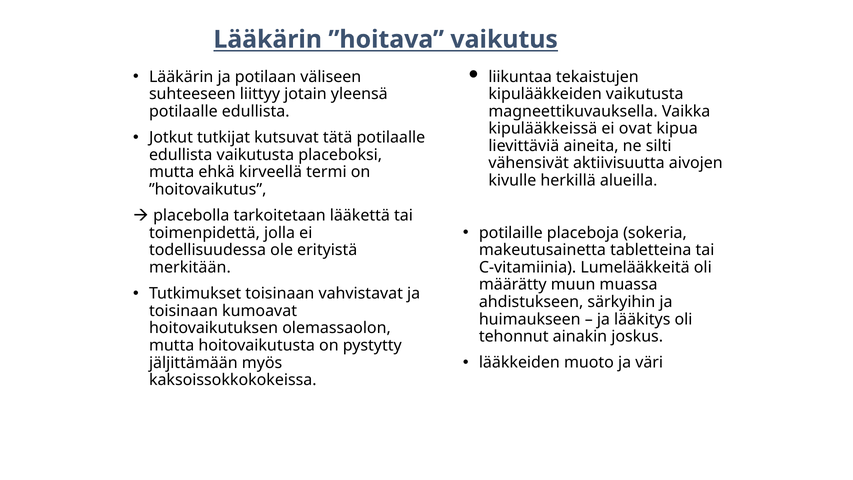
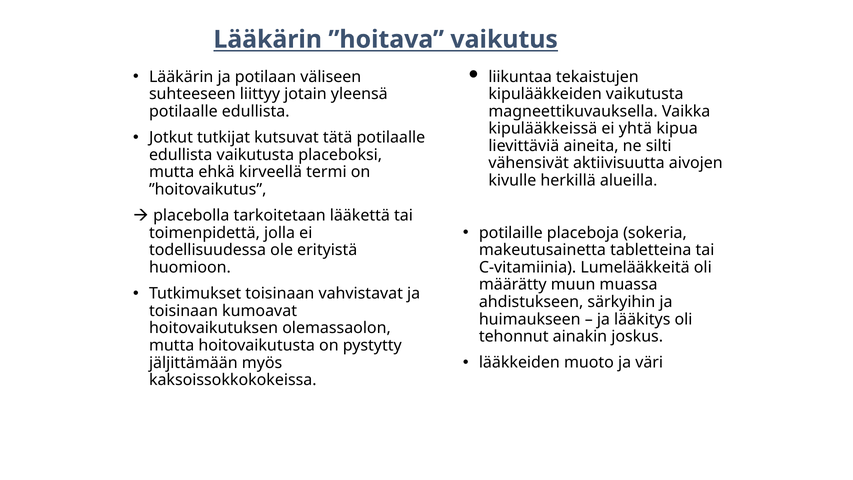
ovat: ovat -> yhtä (635, 129)
merkitään: merkitään -> huomioon (190, 267)
